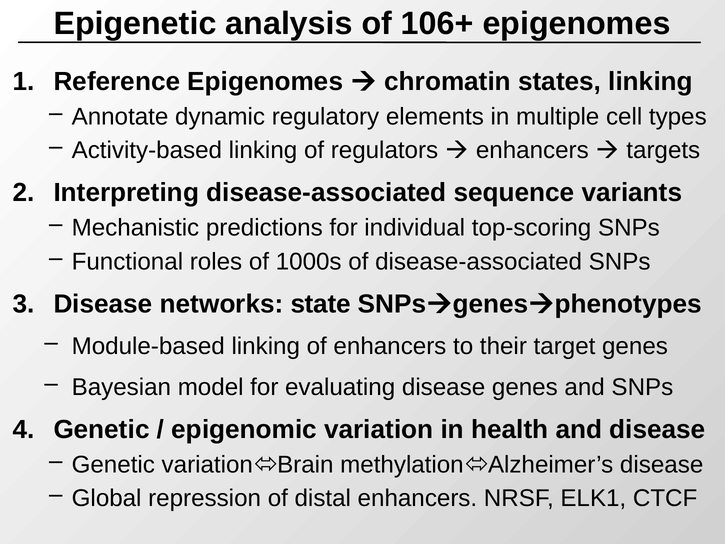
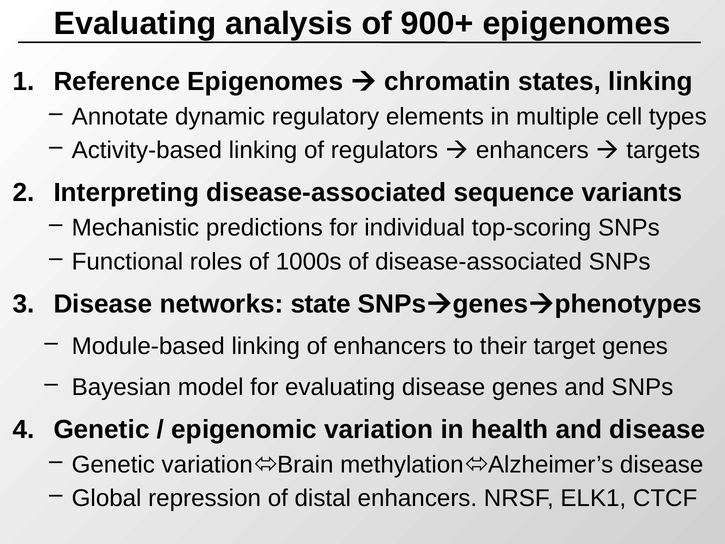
Epigenetic: Epigenetic -> Evaluating (135, 23)
106+: 106+ -> 900+ (437, 23)
